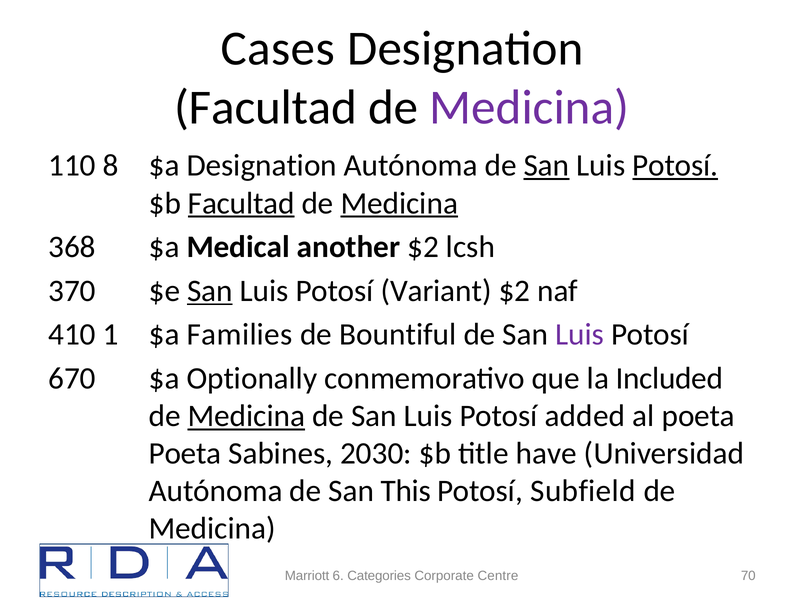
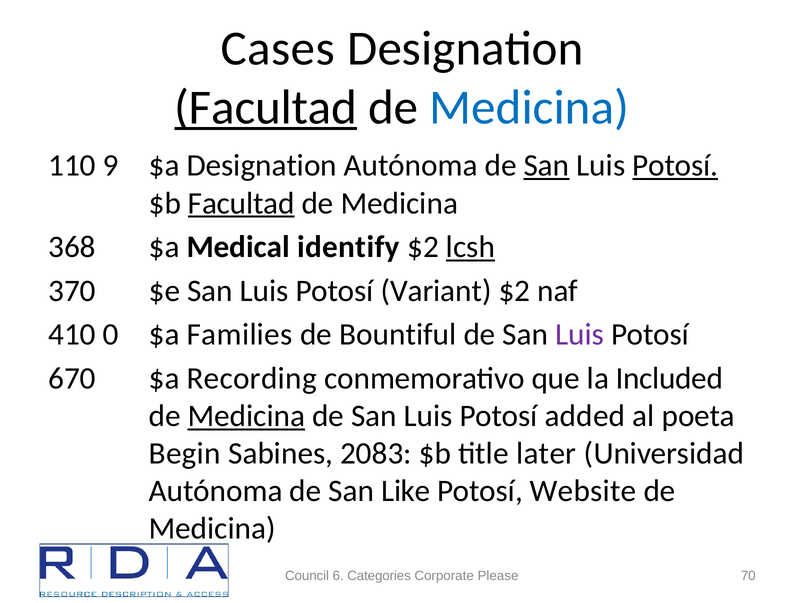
Facultad underline: none -> present (266, 107)
Medicina colour: purple -> blue (529, 107)
8: 8 -> 9 (111, 166)
Medicina underline: present -> none (399, 203)
another: another -> identify (348, 247)
lcsh underline: none -> present (470, 247)
San underline: present -> none (210, 291)
1: 1 -> 0 (111, 335)
Optionally: Optionally -> Recording (252, 378)
Poeta: Poeta -> Begin (185, 454)
2030: 2030 -> 2083 (376, 454)
have: have -> later (546, 454)
This: This -> Like (406, 491)
Subfield: Subfield -> Website (583, 491)
Marriott: Marriott -> Council (307, 576)
Centre: Centre -> Please (498, 576)
